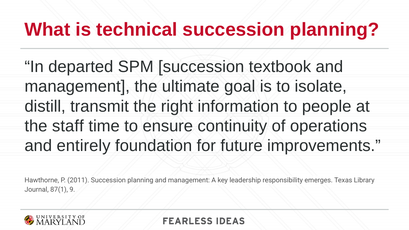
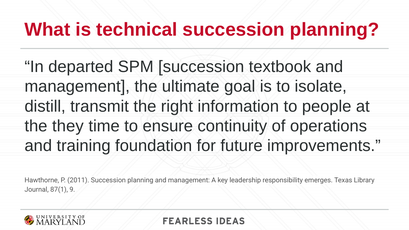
staff: staff -> they (68, 126)
entirely: entirely -> training (84, 146)
